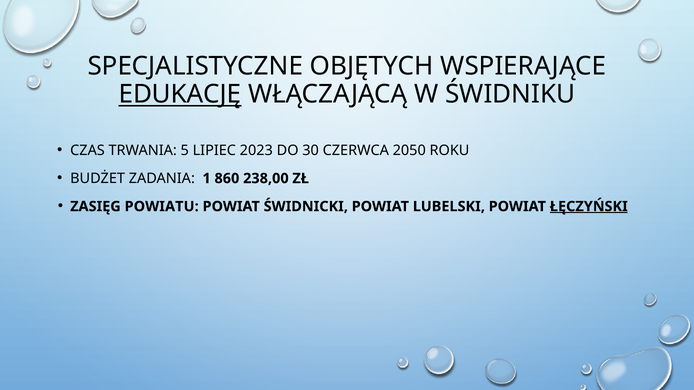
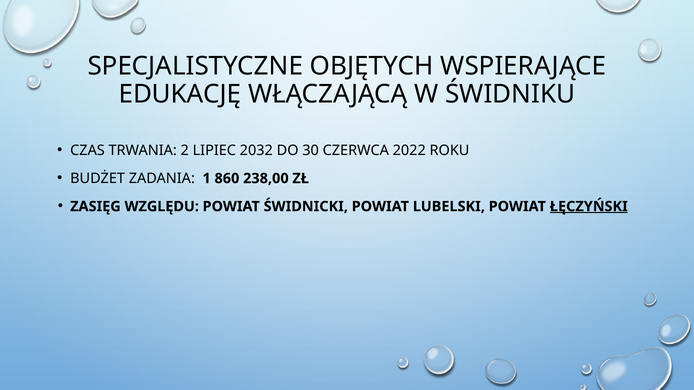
EDUKACJĘ underline: present -> none (180, 95)
5: 5 -> 2 (185, 151)
2023: 2023 -> 2032 (256, 151)
2050: 2050 -> 2022 (409, 151)
POWIATU: POWIATU -> WZGLĘDU (162, 207)
